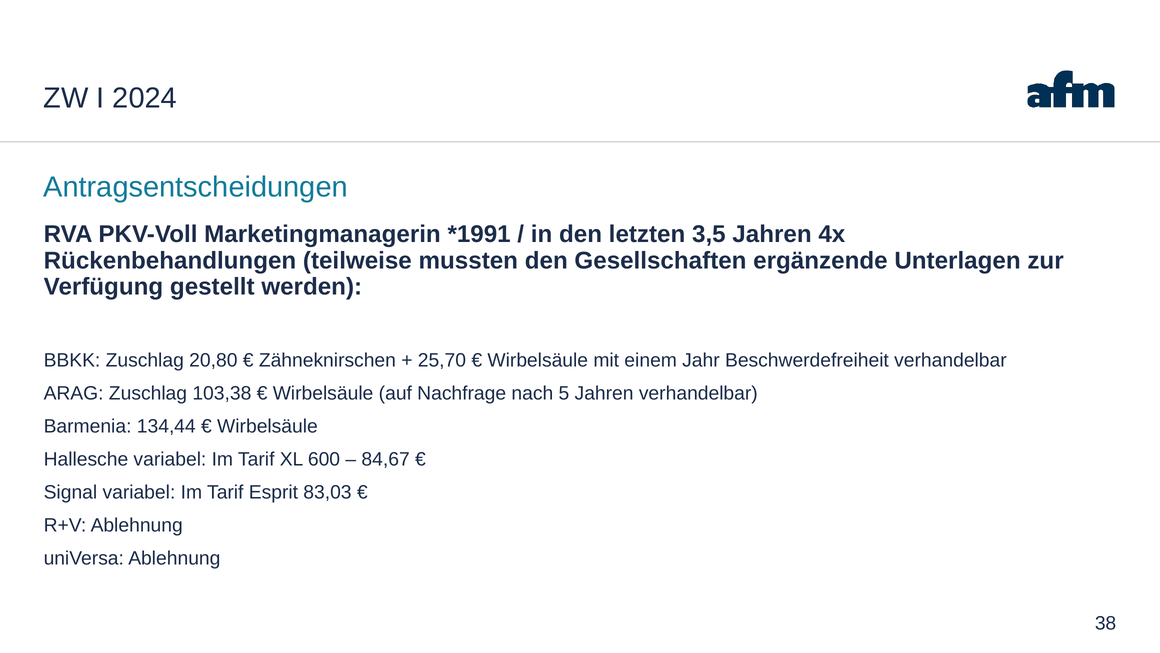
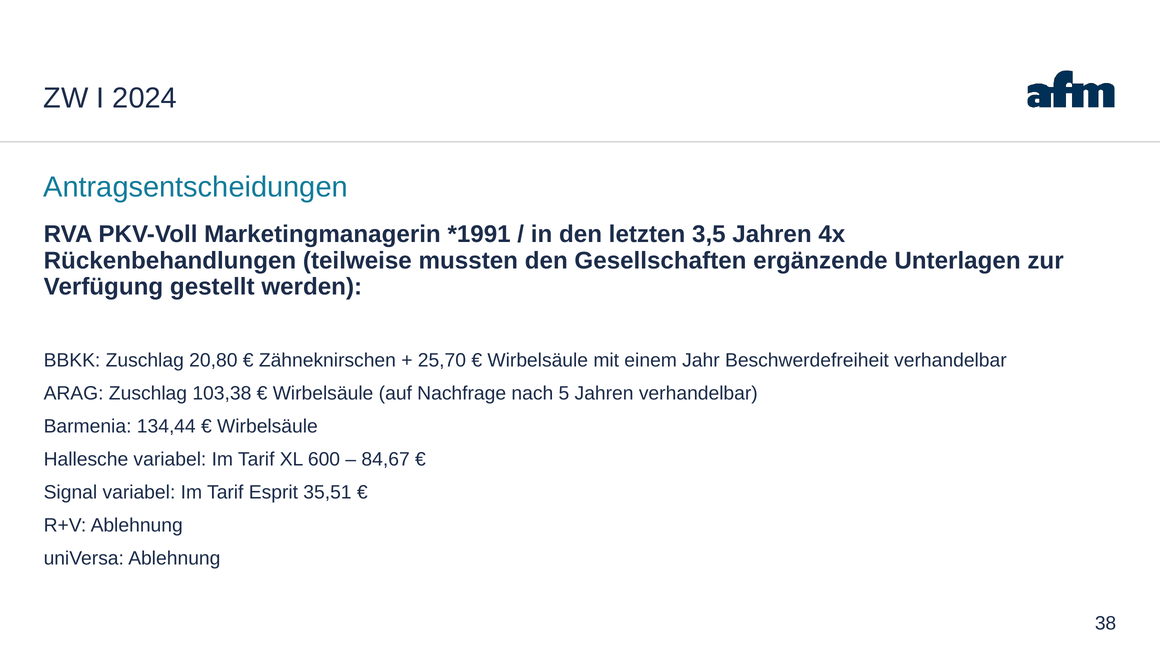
83,03: 83,03 -> 35,51 (327, 492)
